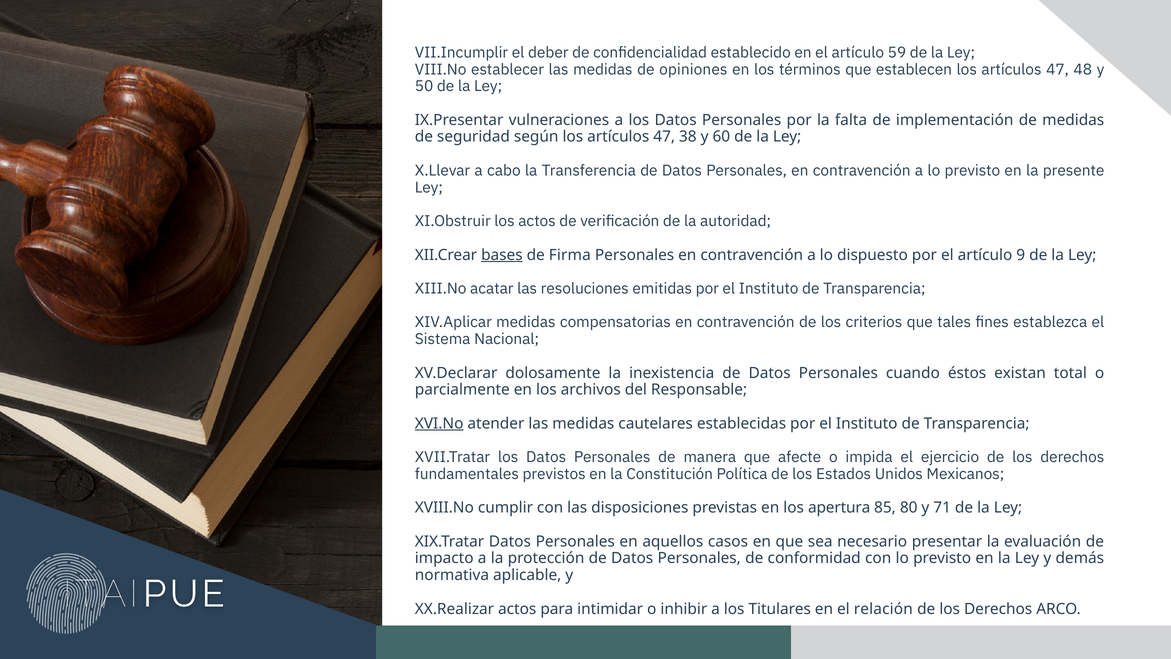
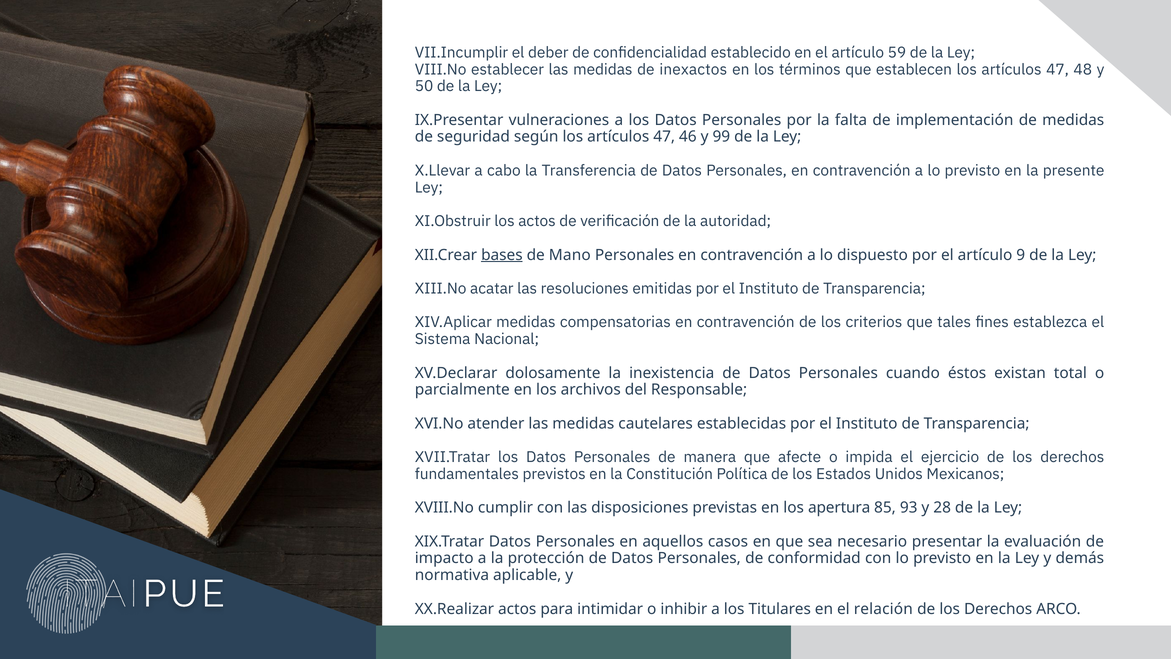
opiniones: opiniones -> inexactos (693, 69)
38: 38 -> 46 (688, 137)
60: 60 -> 99 (721, 137)
Firma: Firma -> Mano (570, 255)
XVI.No underline: present -> none (439, 423)
80: 80 -> 93 (909, 508)
71: 71 -> 28 (942, 508)
